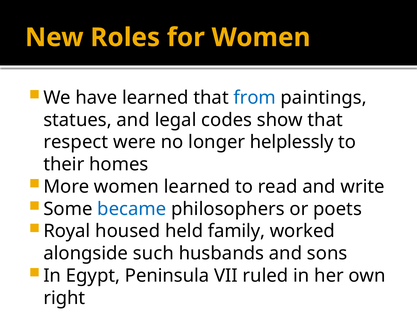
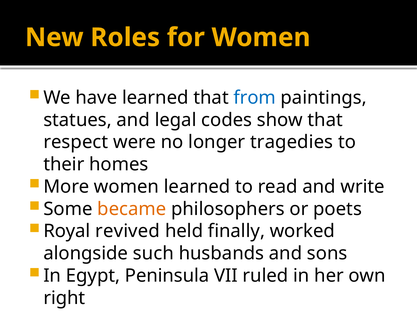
helplessly: helplessly -> tragedies (292, 142)
became colour: blue -> orange (132, 209)
housed: housed -> revived (128, 231)
family: family -> finally (236, 231)
